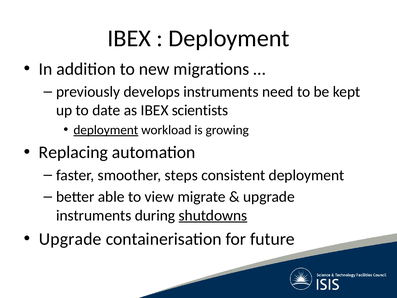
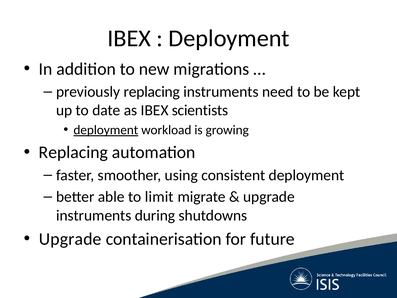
previously develops: develops -> replacing (152, 92)
steps: steps -> using (181, 175)
view: view -> limit (159, 197)
shutdowns underline: present -> none (213, 215)
